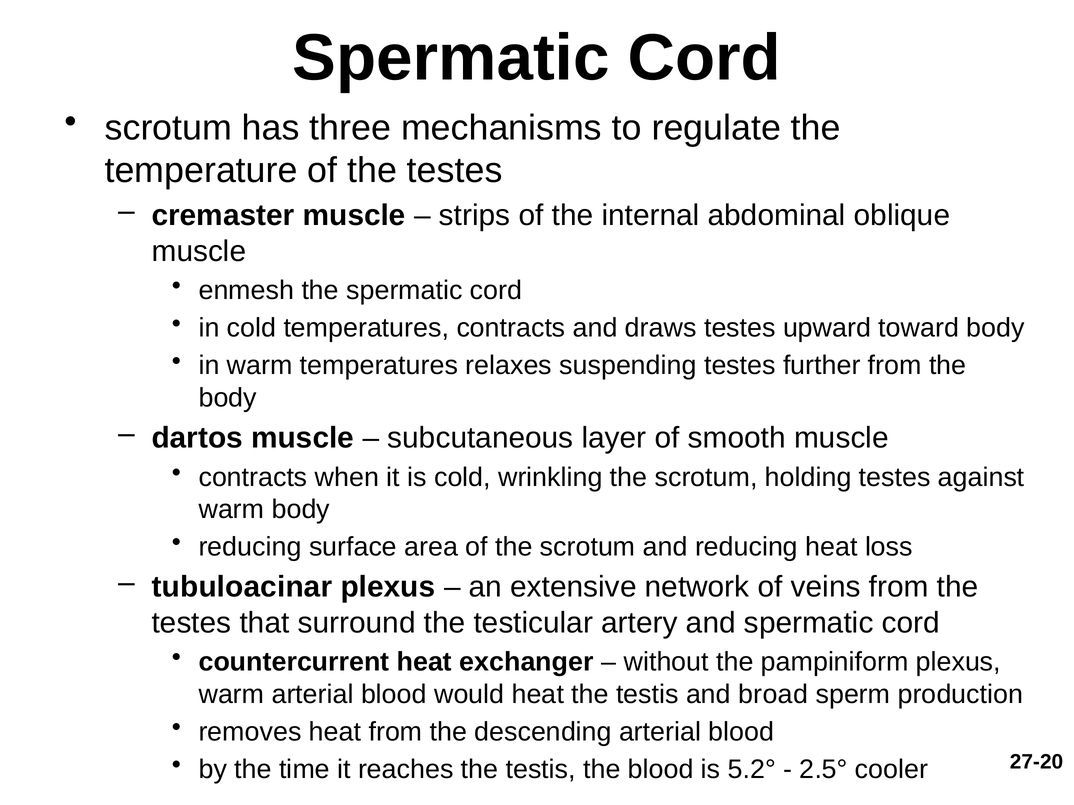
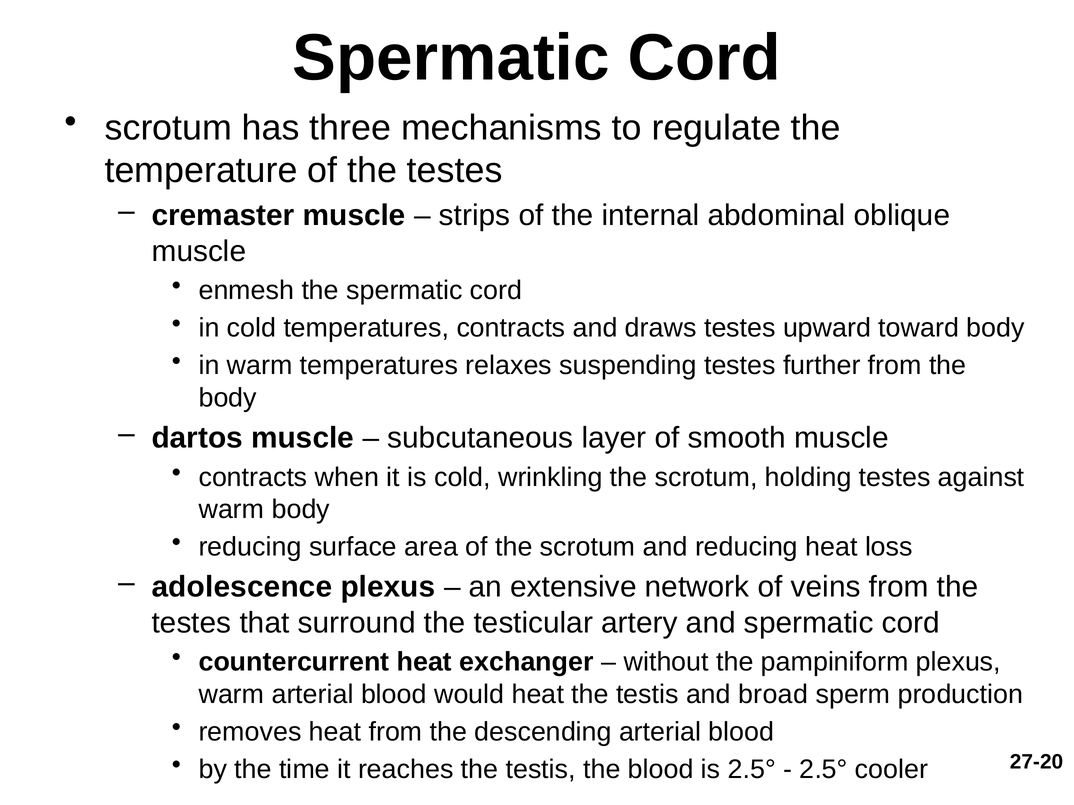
tubuloacinar: tubuloacinar -> adolescence (242, 587)
is 5.2°: 5.2° -> 2.5° (752, 770)
